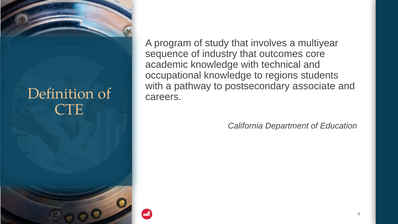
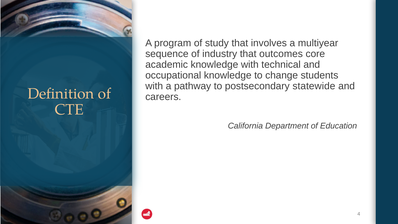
regions: regions -> change (282, 75)
associate: associate -> statewide (314, 86)
